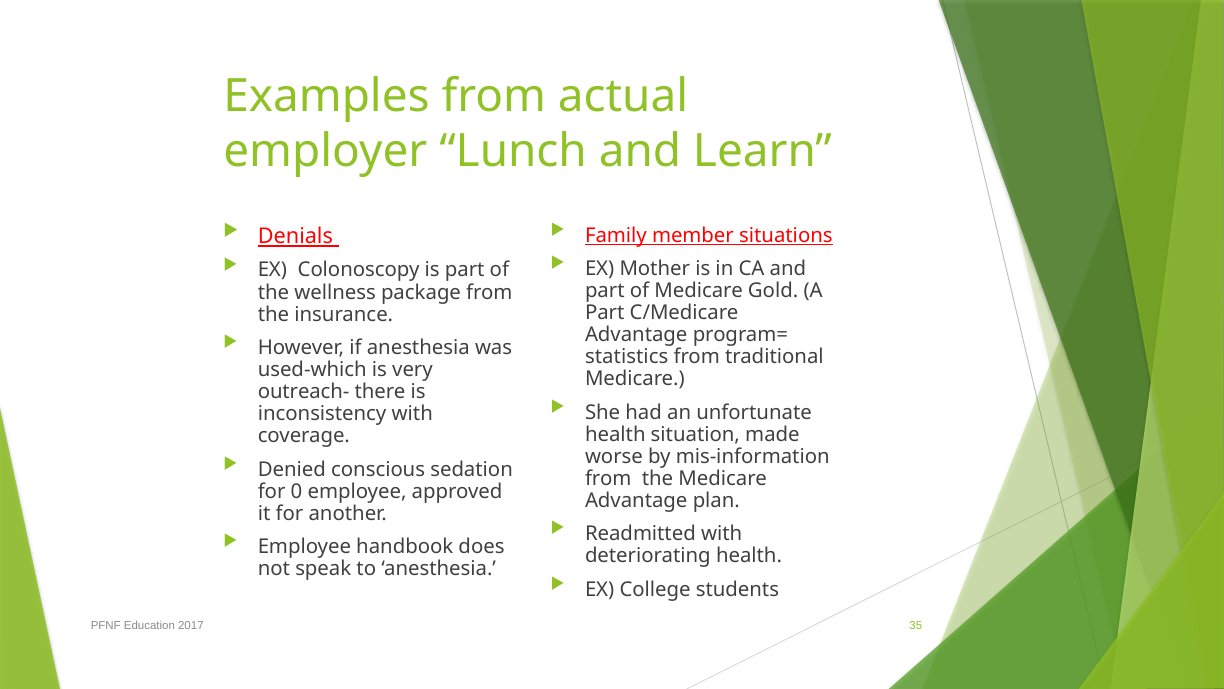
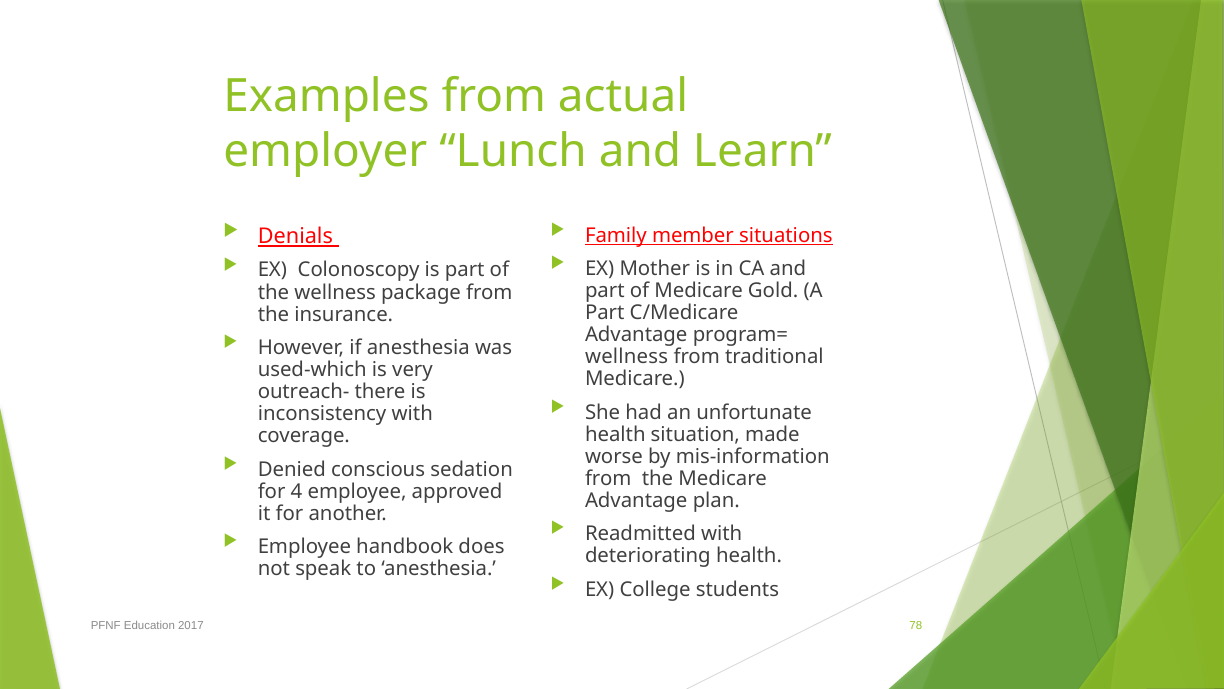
statistics: statistics -> wellness (627, 357)
0: 0 -> 4 (297, 491)
35: 35 -> 78 (916, 626)
